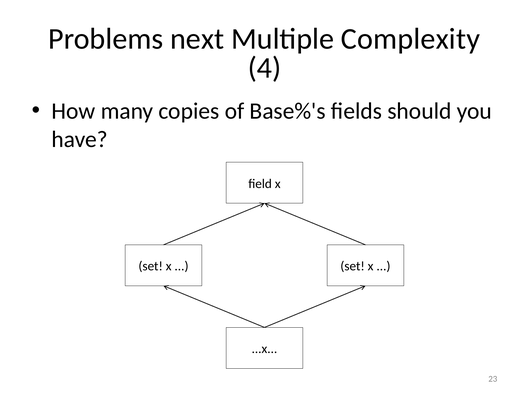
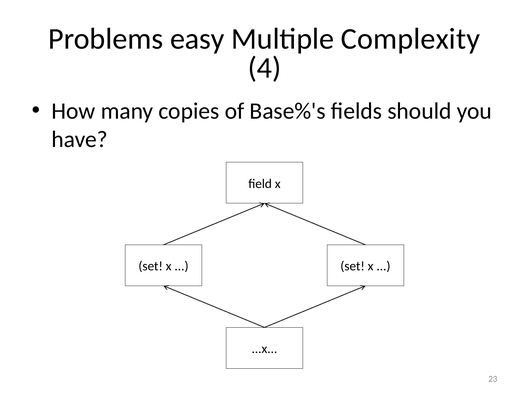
next: next -> easy (197, 39)
